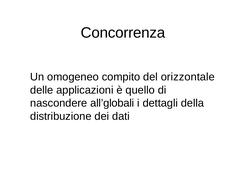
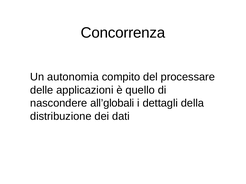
omogeneo: omogeneo -> autonomia (73, 77)
orizzontale: orizzontale -> processare (188, 77)
